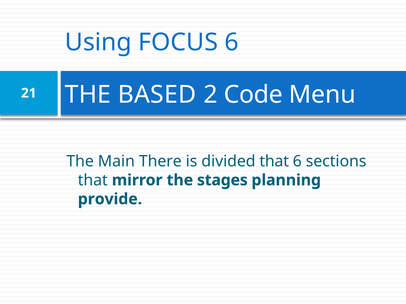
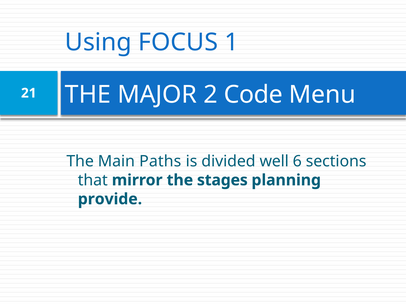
FOCUS 6: 6 -> 1 (231, 42)
BASED: BASED -> MAJOR (157, 95)
There: There -> Paths (160, 161)
divided that: that -> well (274, 161)
